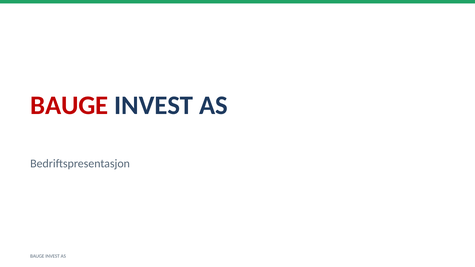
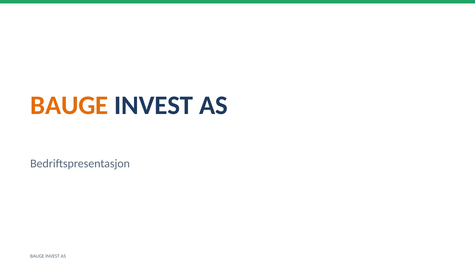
BAUGE colour: red -> orange (69, 105)
